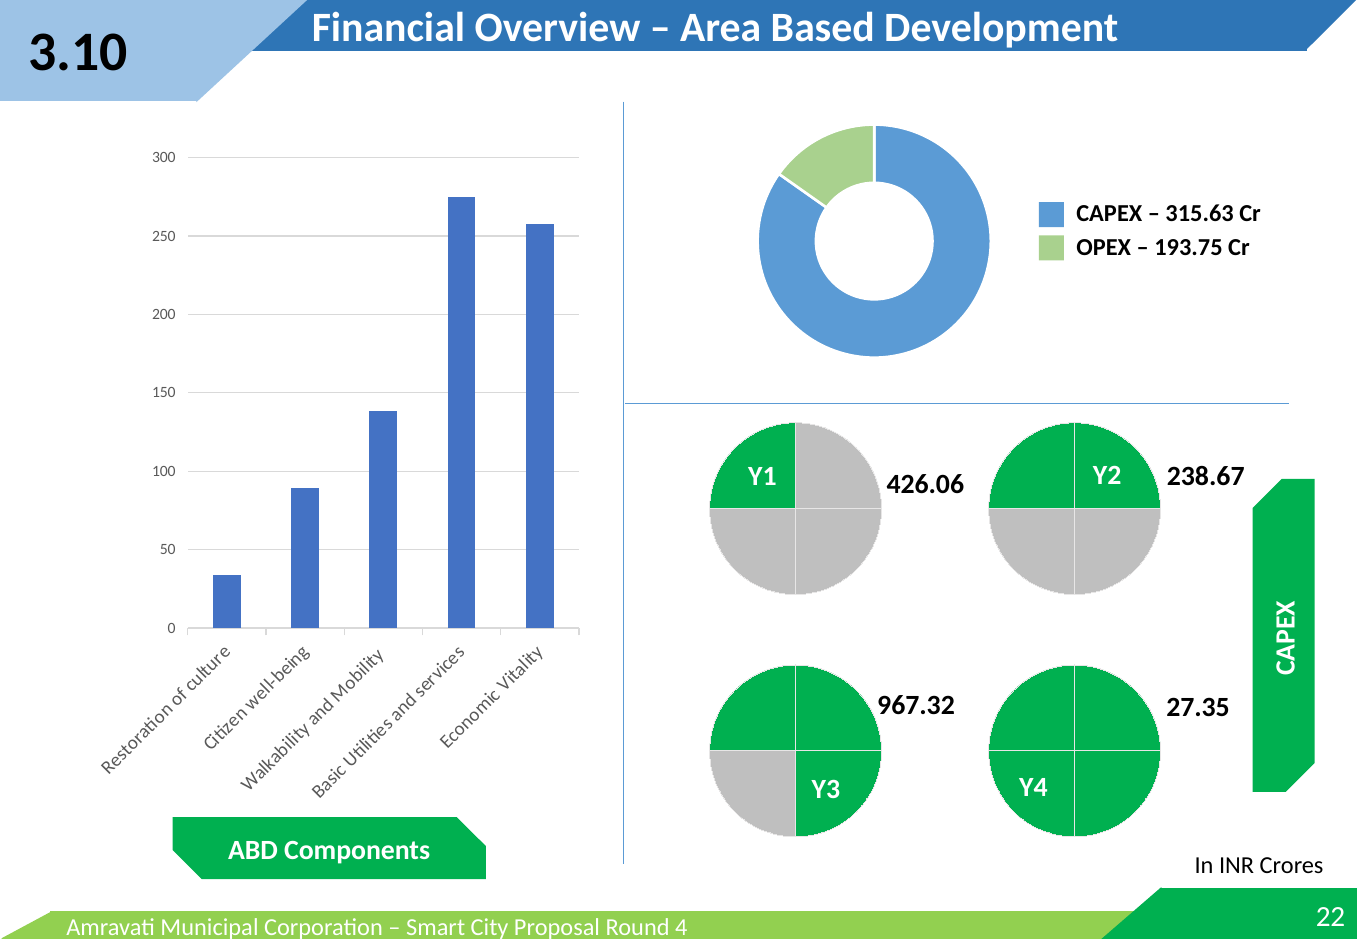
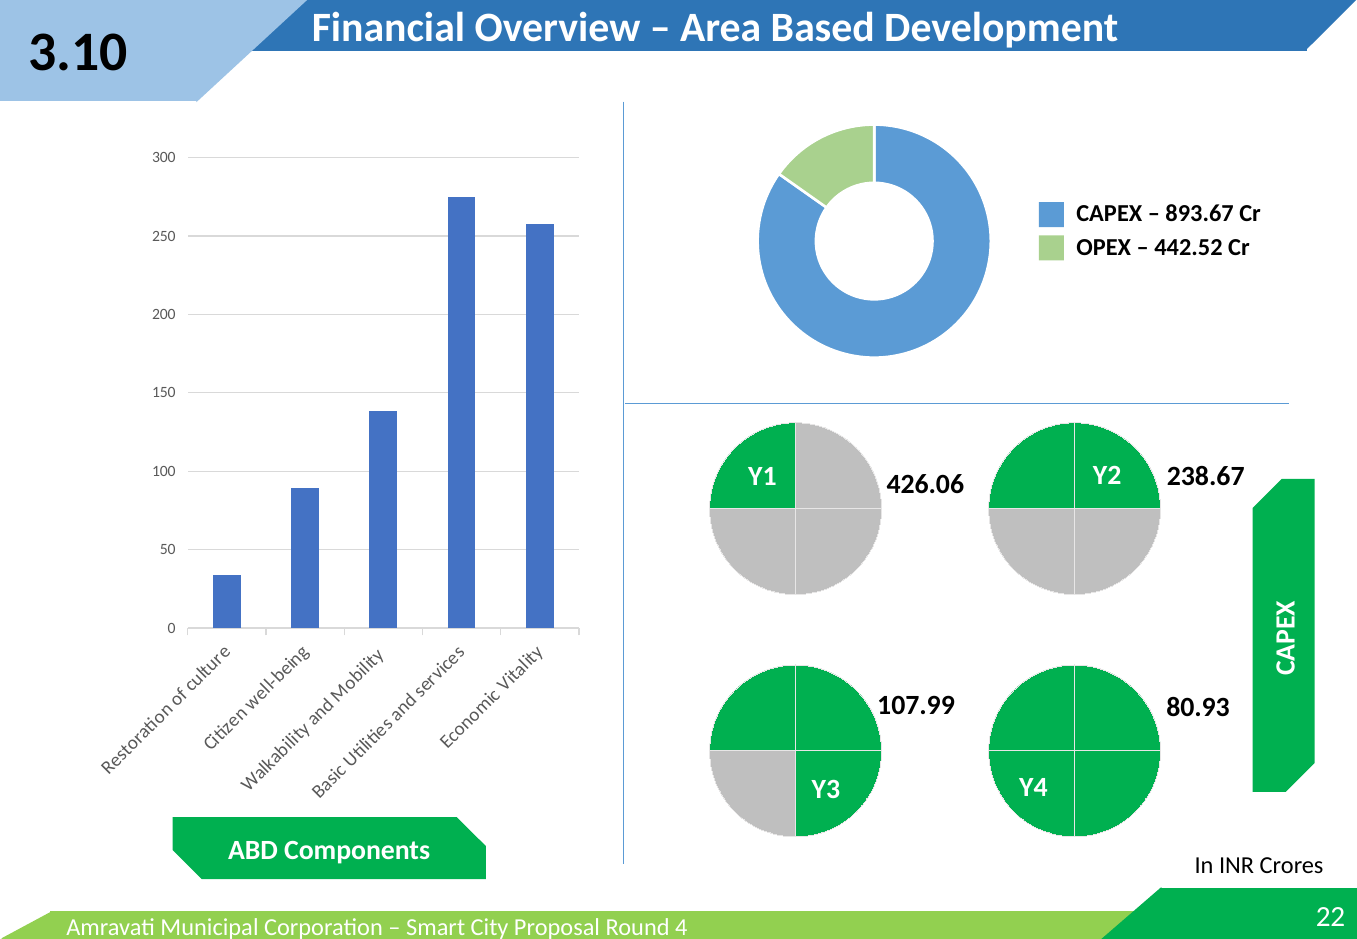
315.63: 315.63 -> 893.67 (1200, 214)
193.75: 193.75 -> 442.52 (1188, 247)
967.32: 967.32 -> 107.99 (916, 706)
27.35: 27.35 -> 80.93 (1198, 708)
